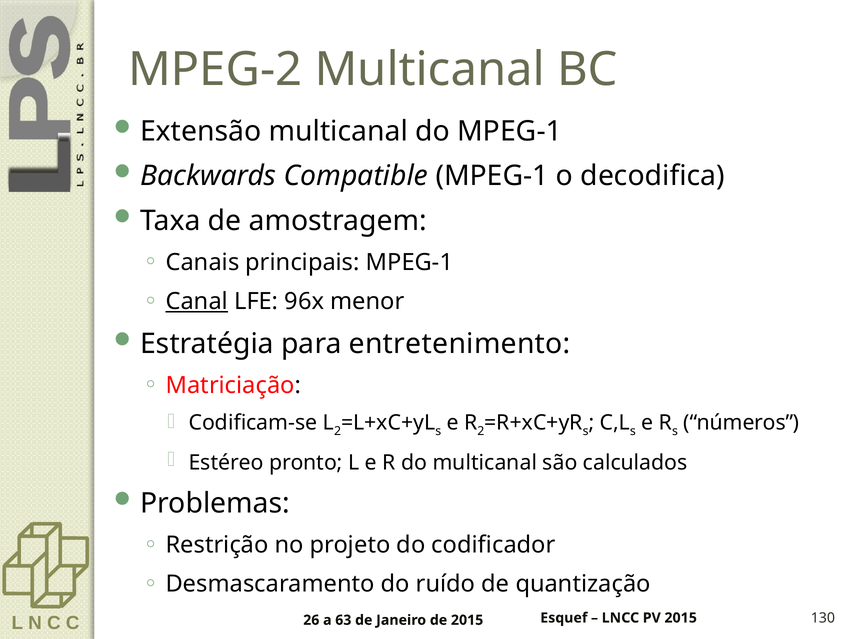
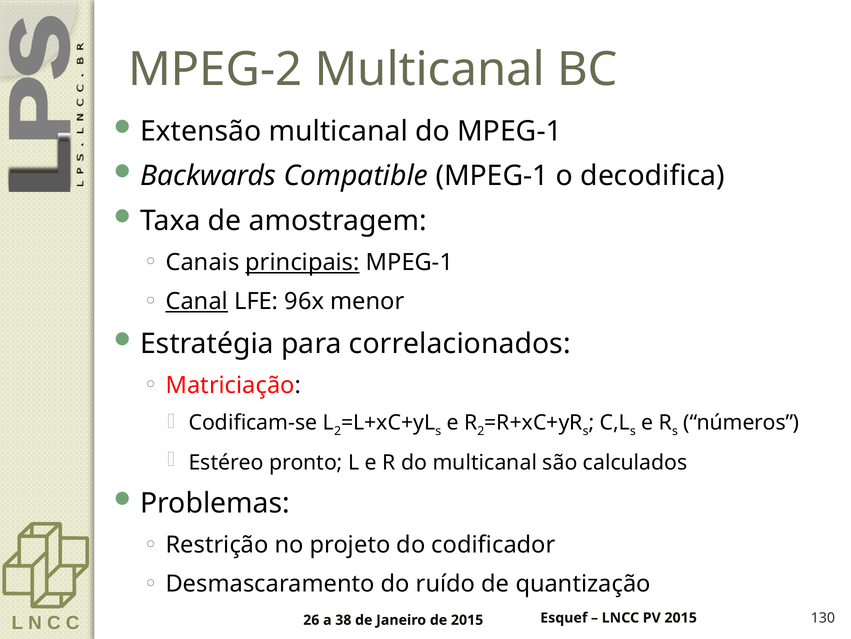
principais underline: none -> present (303, 262)
entretenimento: entretenimento -> correlacionados (460, 343)
63: 63 -> 38 (343, 619)
